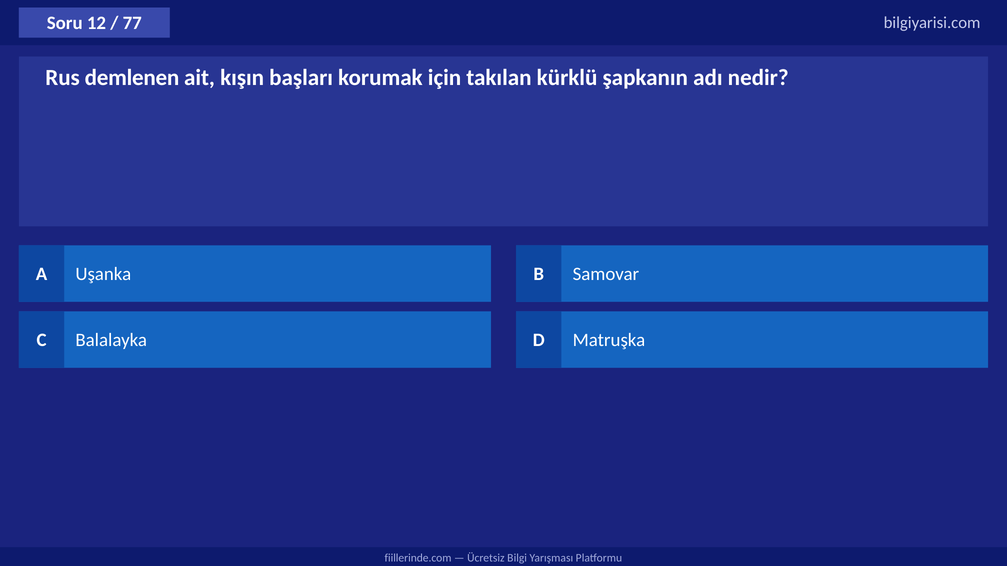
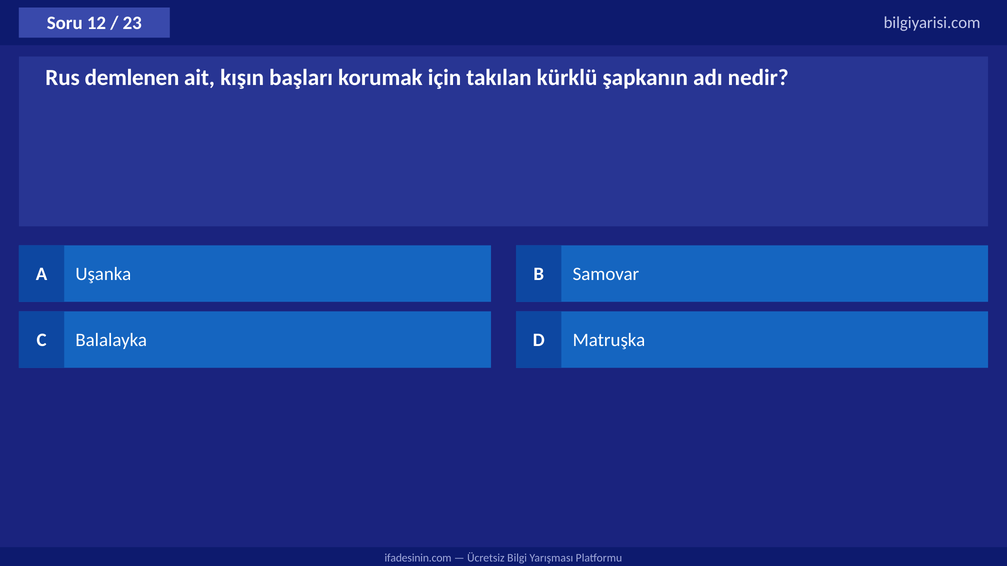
77: 77 -> 23 (132, 23)
fiillerinde.com: fiillerinde.com -> ifadesinin.com (418, 559)
